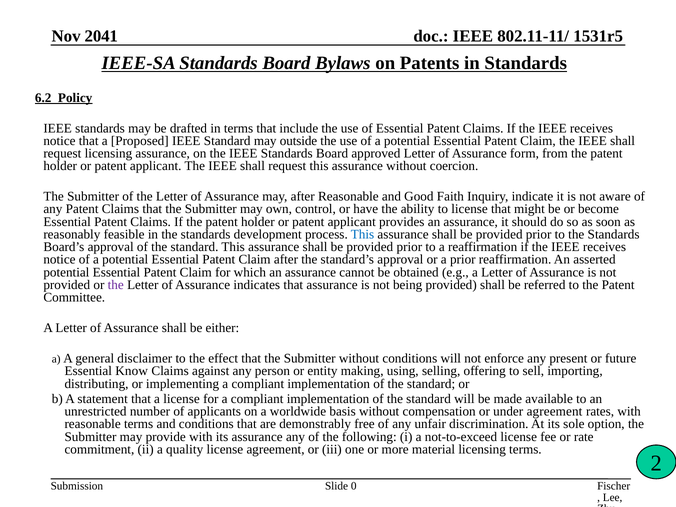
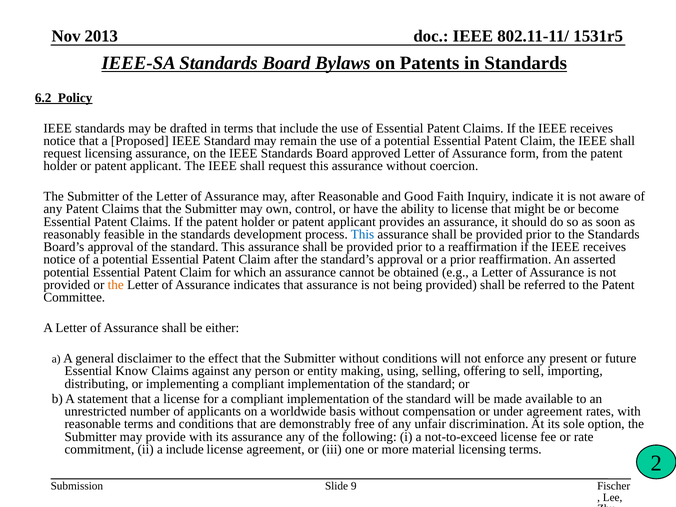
2041: 2041 -> 2013 (101, 36)
outside: outside -> remain (298, 141)
the colour: purple -> orange (116, 285)
a quality: quality -> include (185, 449)
0: 0 -> 9 (354, 486)
